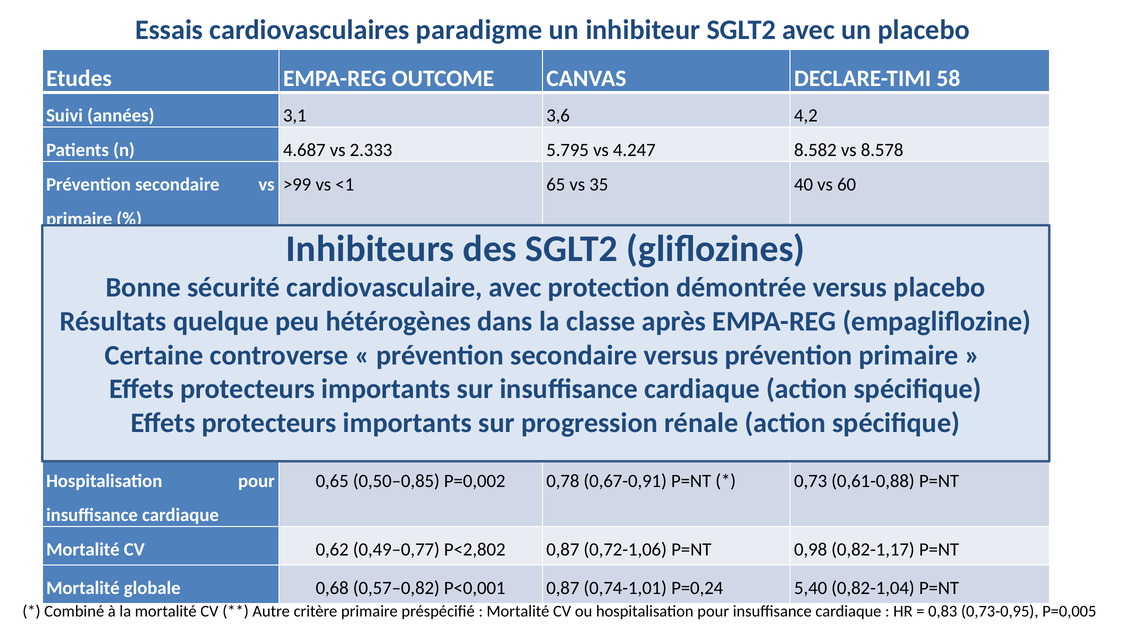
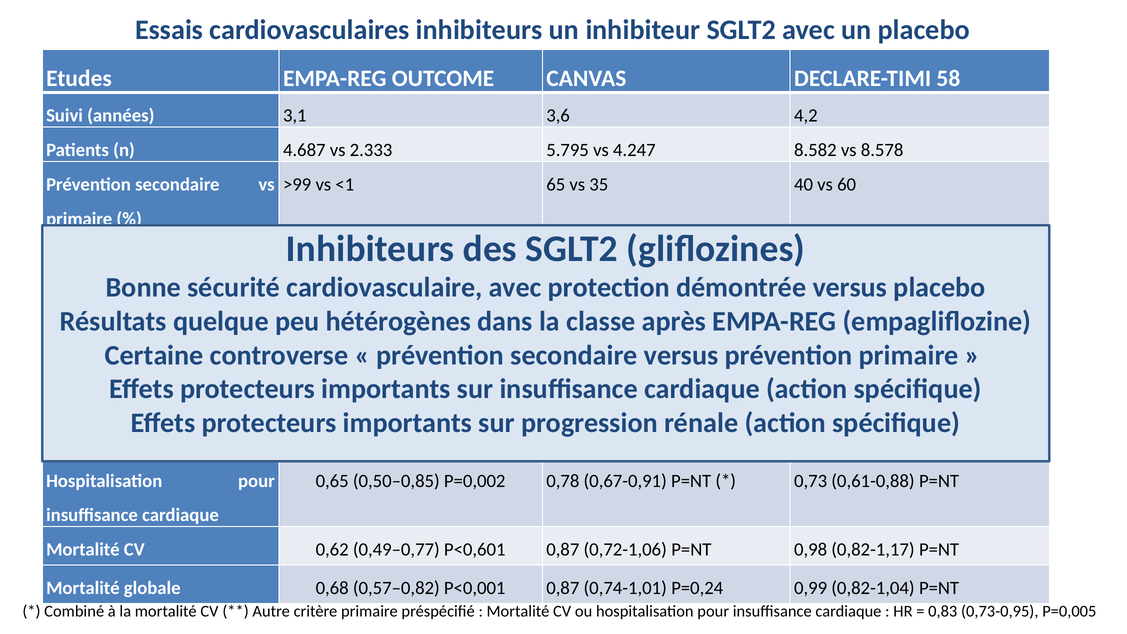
cardiovasculaires paradigme: paradigme -> inhibiteurs (479, 30)
P<2,802: P<2,802 -> P<0,601 (475, 550)
5,40: 5,40 -> 0,99 (811, 588)
